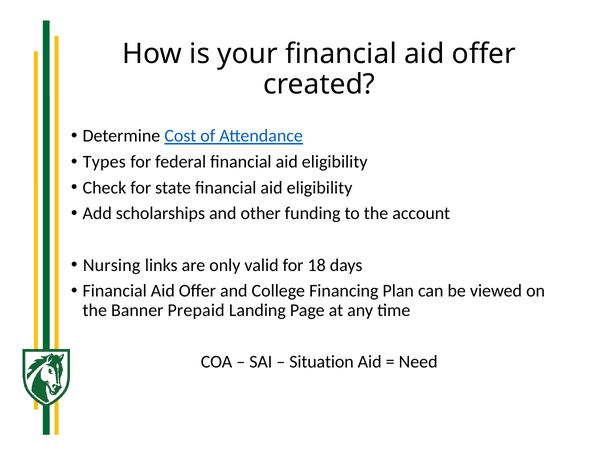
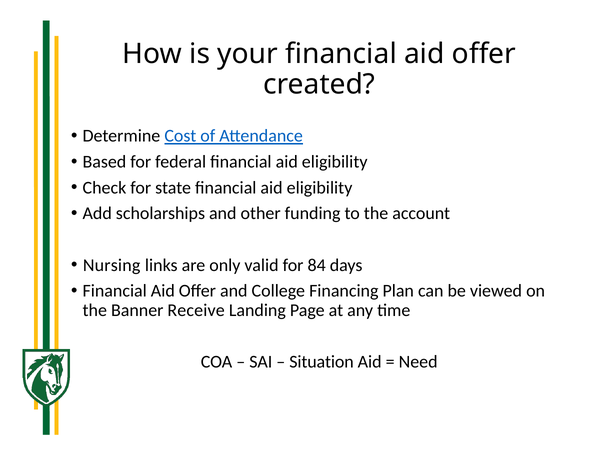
Types: Types -> Based (104, 162)
18: 18 -> 84 (317, 265)
Prepaid: Prepaid -> Receive (196, 310)
